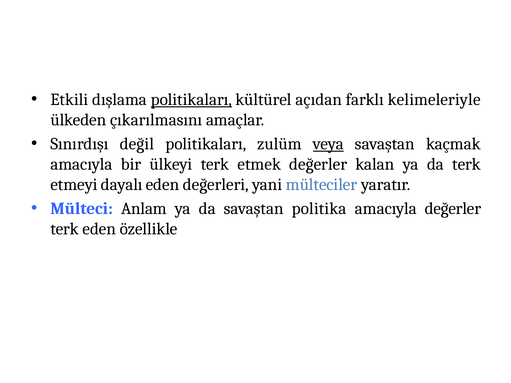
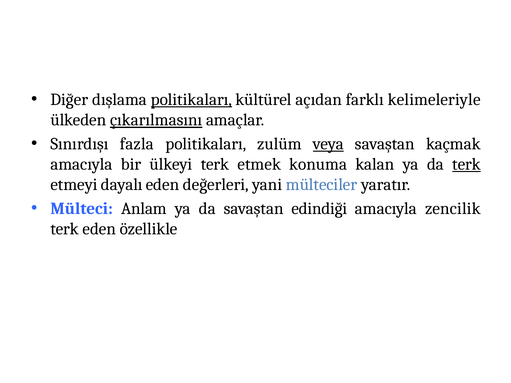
Etkili: Etkili -> Diğer (69, 100)
çıkarılmasını underline: none -> present (156, 120)
değil: değil -> fazla (137, 144)
etmek değerler: değerler -> konuma (318, 164)
terk underline: none -> present (467, 164)
politika: politika -> edindiği (319, 209)
amacıyla değerler: değerler -> zencilik (453, 209)
